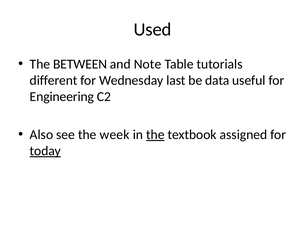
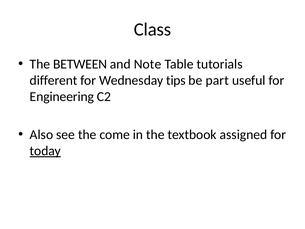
Used: Used -> Class (153, 30)
last: last -> tips (176, 80)
data: data -> part (217, 80)
week: week -> come (115, 134)
the underline: present -> none (155, 134)
